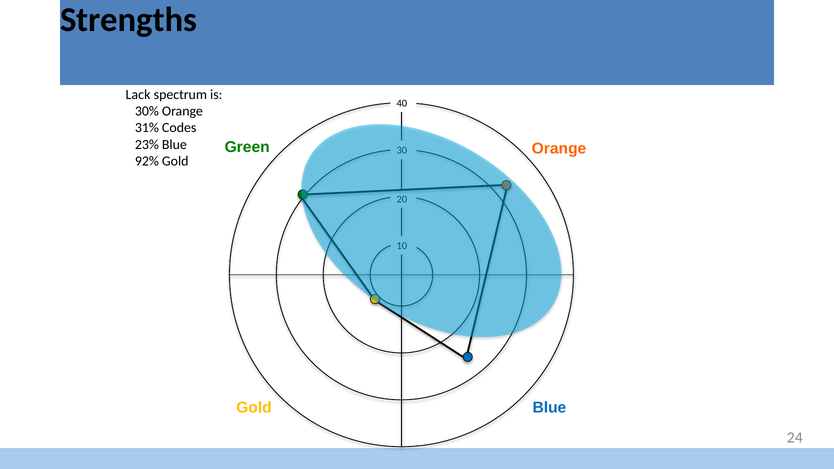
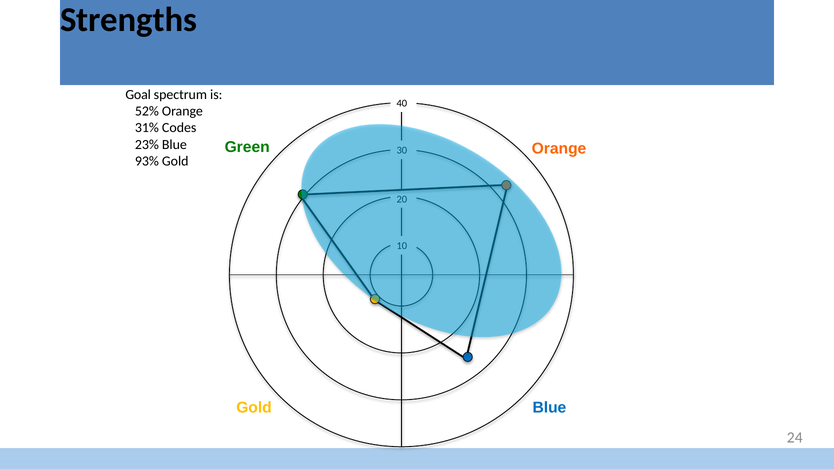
Lack: Lack -> Goal (138, 95)
30%: 30% -> 52% (147, 111)
92%: 92% -> 93% (147, 161)
